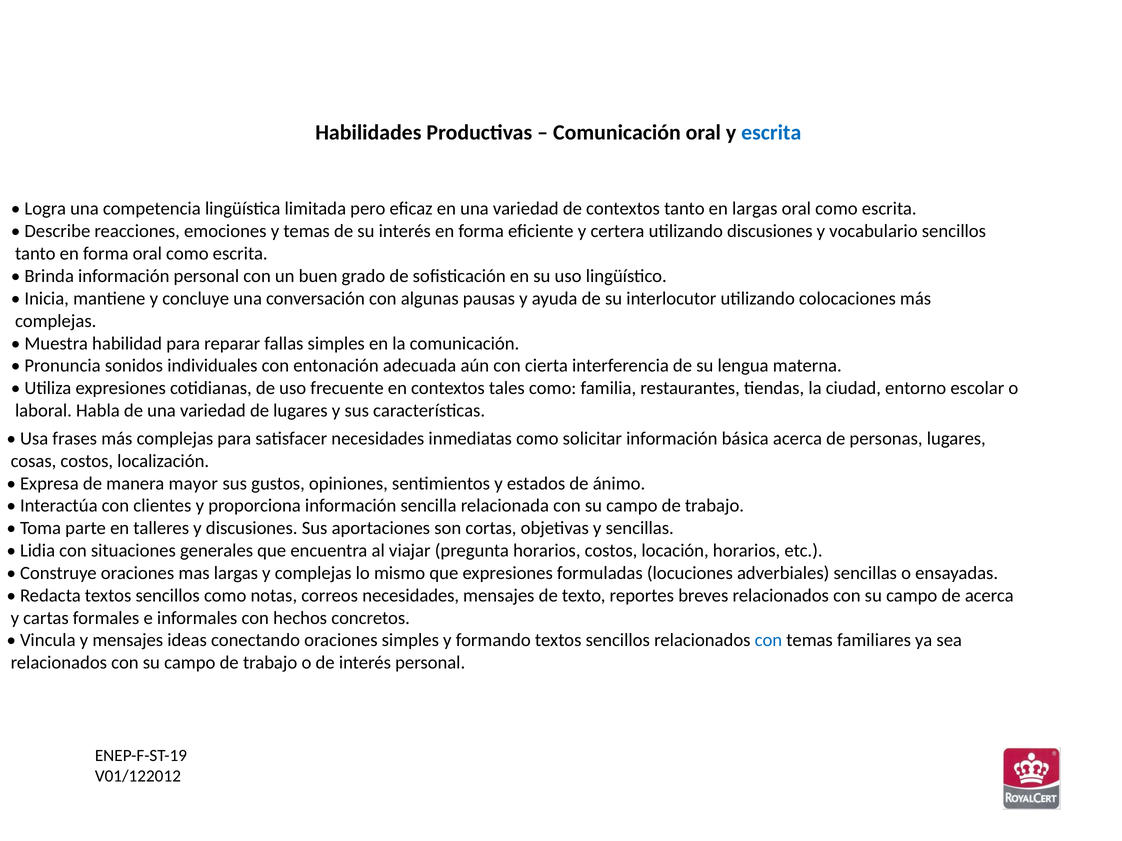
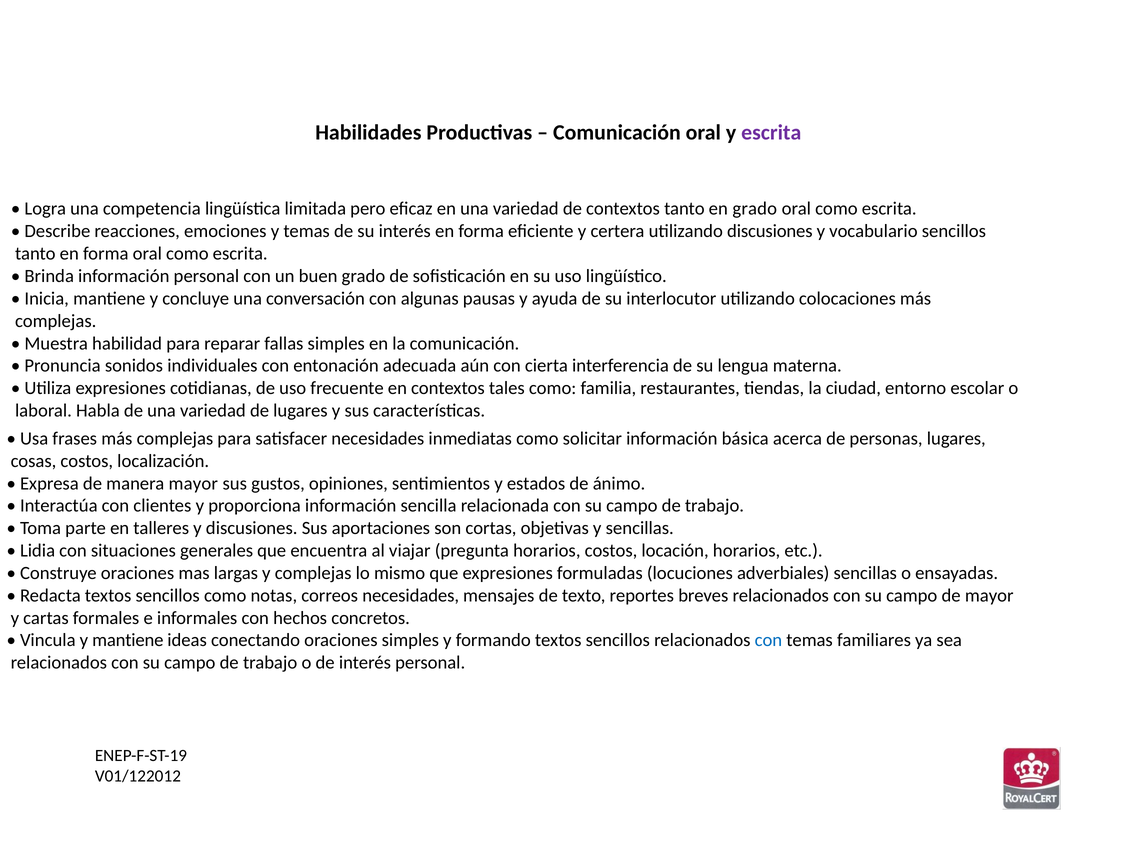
escrita colour: blue -> purple (771, 132)
en largas: largas -> grado (755, 209)
de acerca: acerca -> mayor (989, 596)
y mensajes: mensajes -> mantiene (128, 641)
